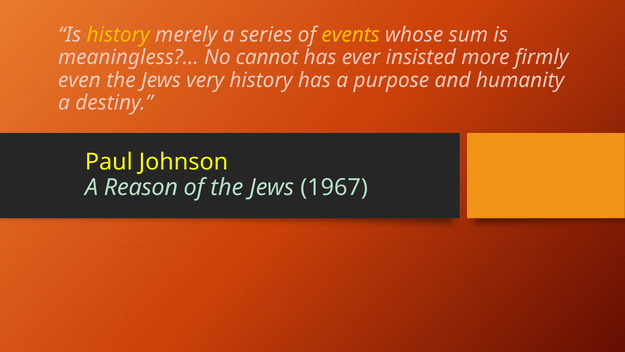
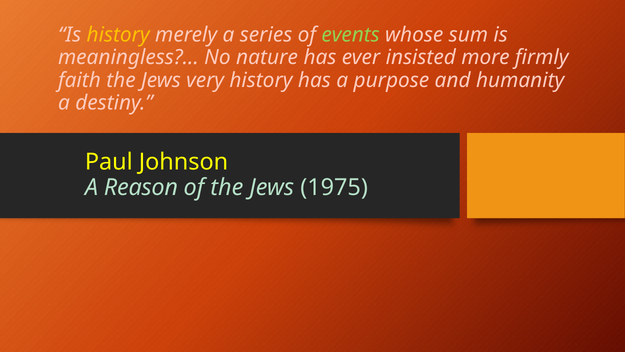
events colour: yellow -> light green (351, 35)
cannot: cannot -> nature (267, 58)
even: even -> faith (79, 80)
1967: 1967 -> 1975 (334, 187)
